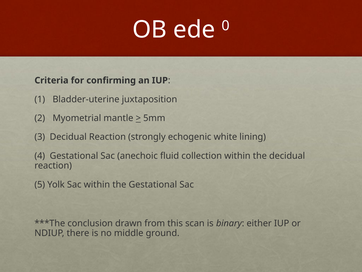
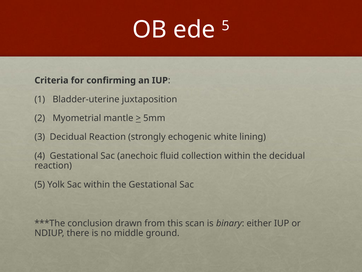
ede 0: 0 -> 5 (226, 26)
